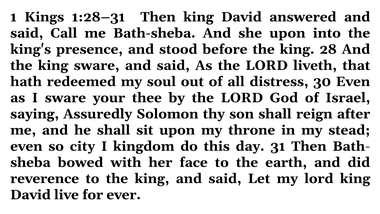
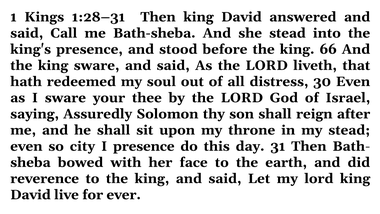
she upon: upon -> stead (287, 33)
28: 28 -> 66 (328, 49)
I kingdom: kingdom -> presence (144, 146)
